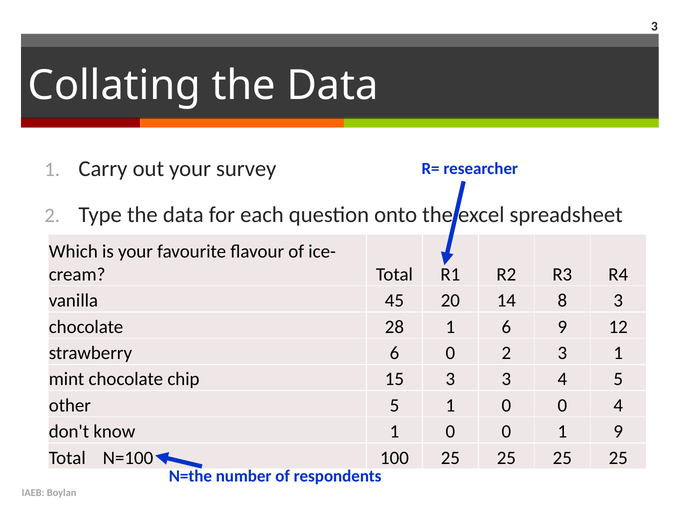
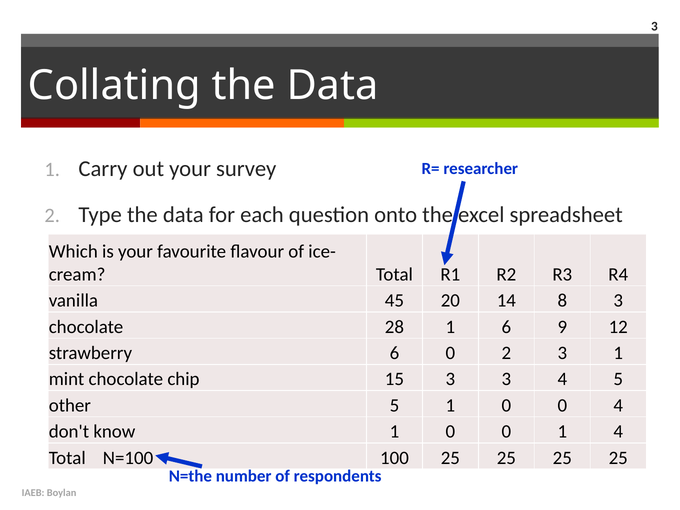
1 9: 9 -> 4 (618, 432)
